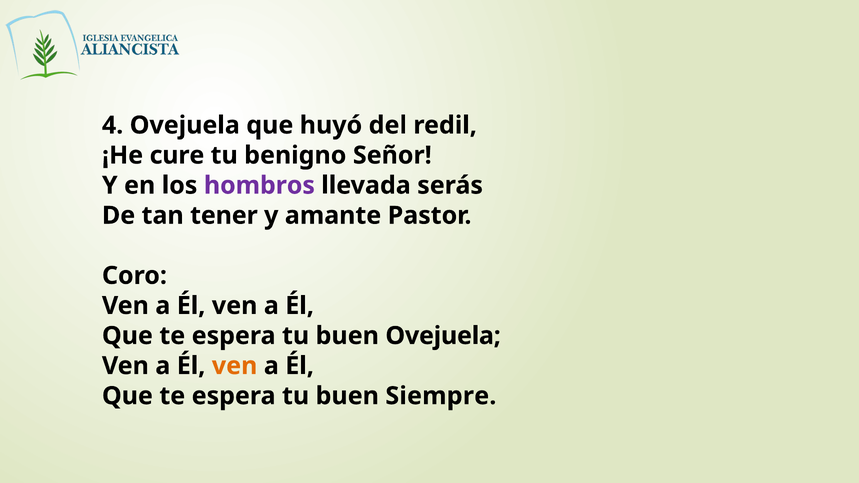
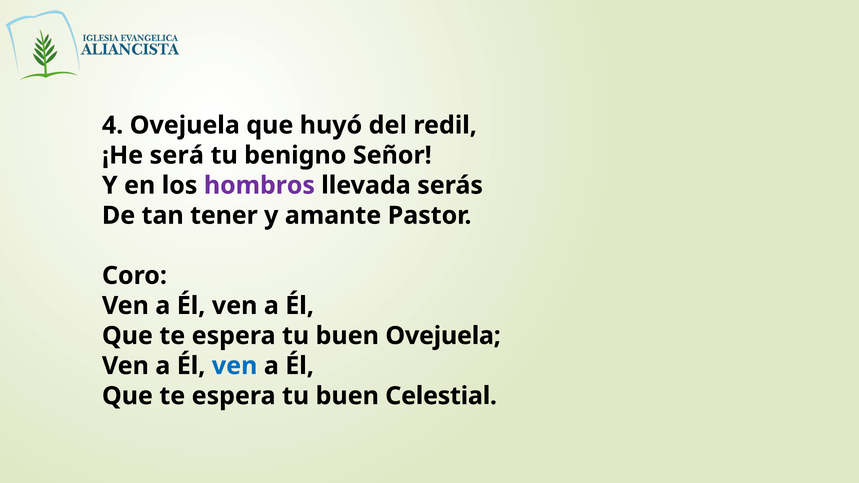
cure: cure -> será (177, 155)
ven colour: orange -> blue (235, 366)
Siempre: Siempre -> Celestial (441, 396)
